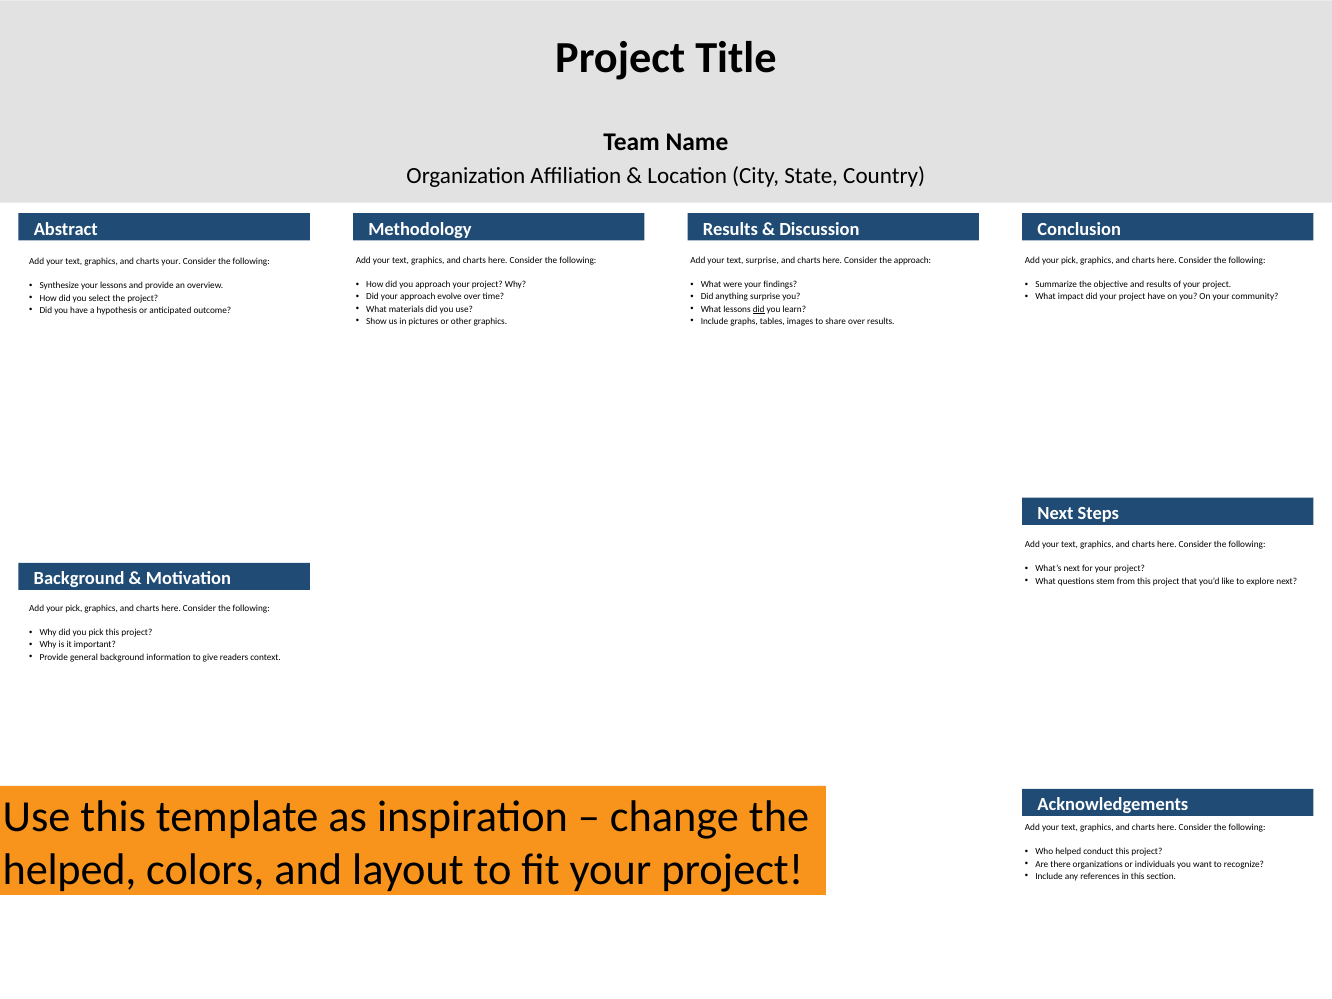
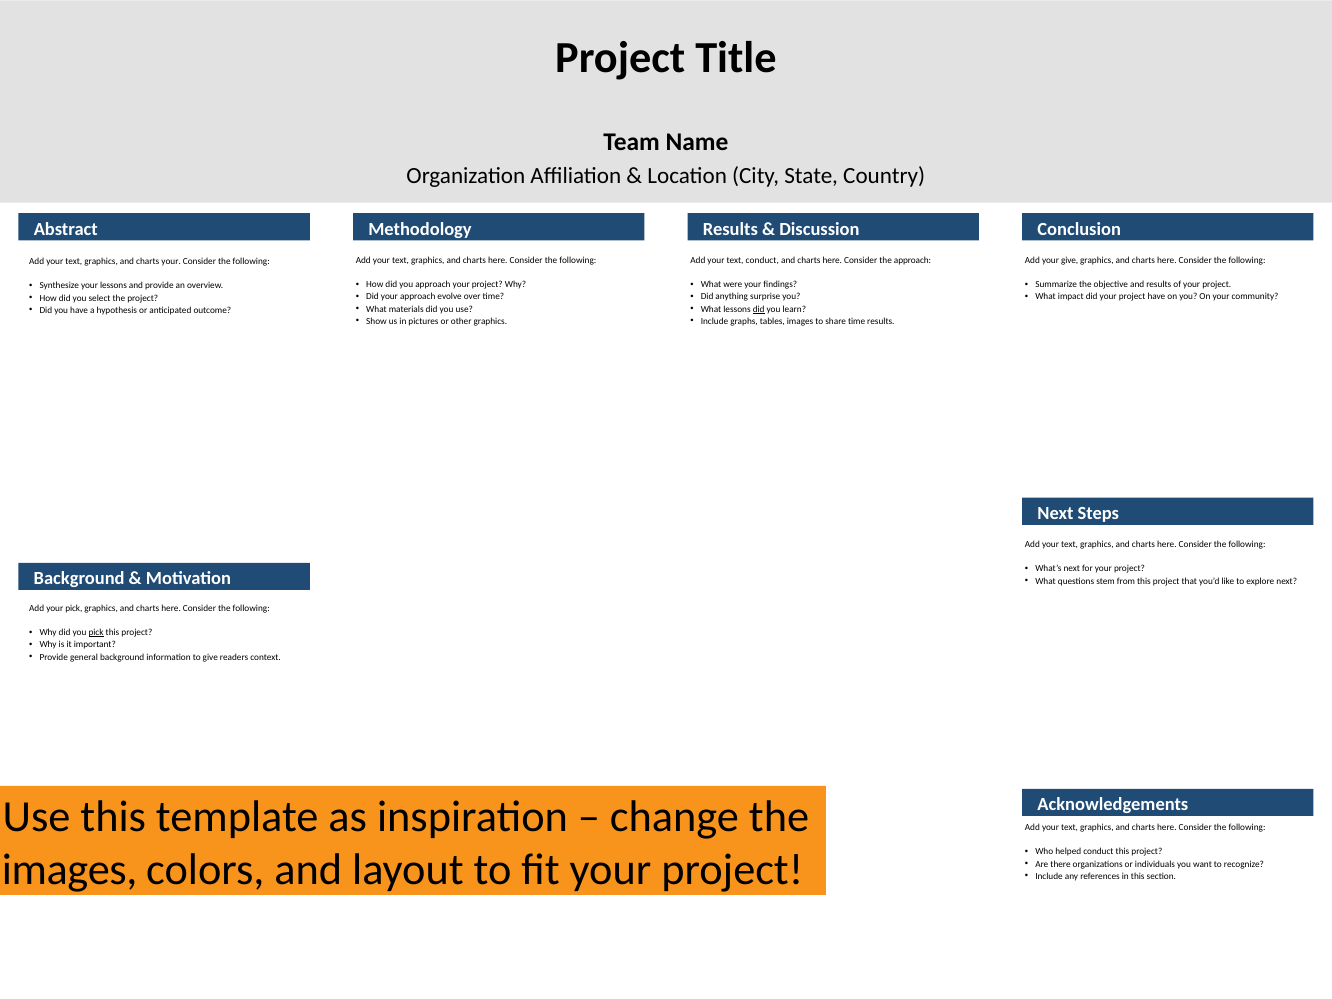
text surprise: surprise -> conduct (762, 260)
pick: pick -> give (1070, 260)
share over: over -> time (857, 321)
pick underline: none -> present (96, 633)
helped: helped -> images (70, 870)
